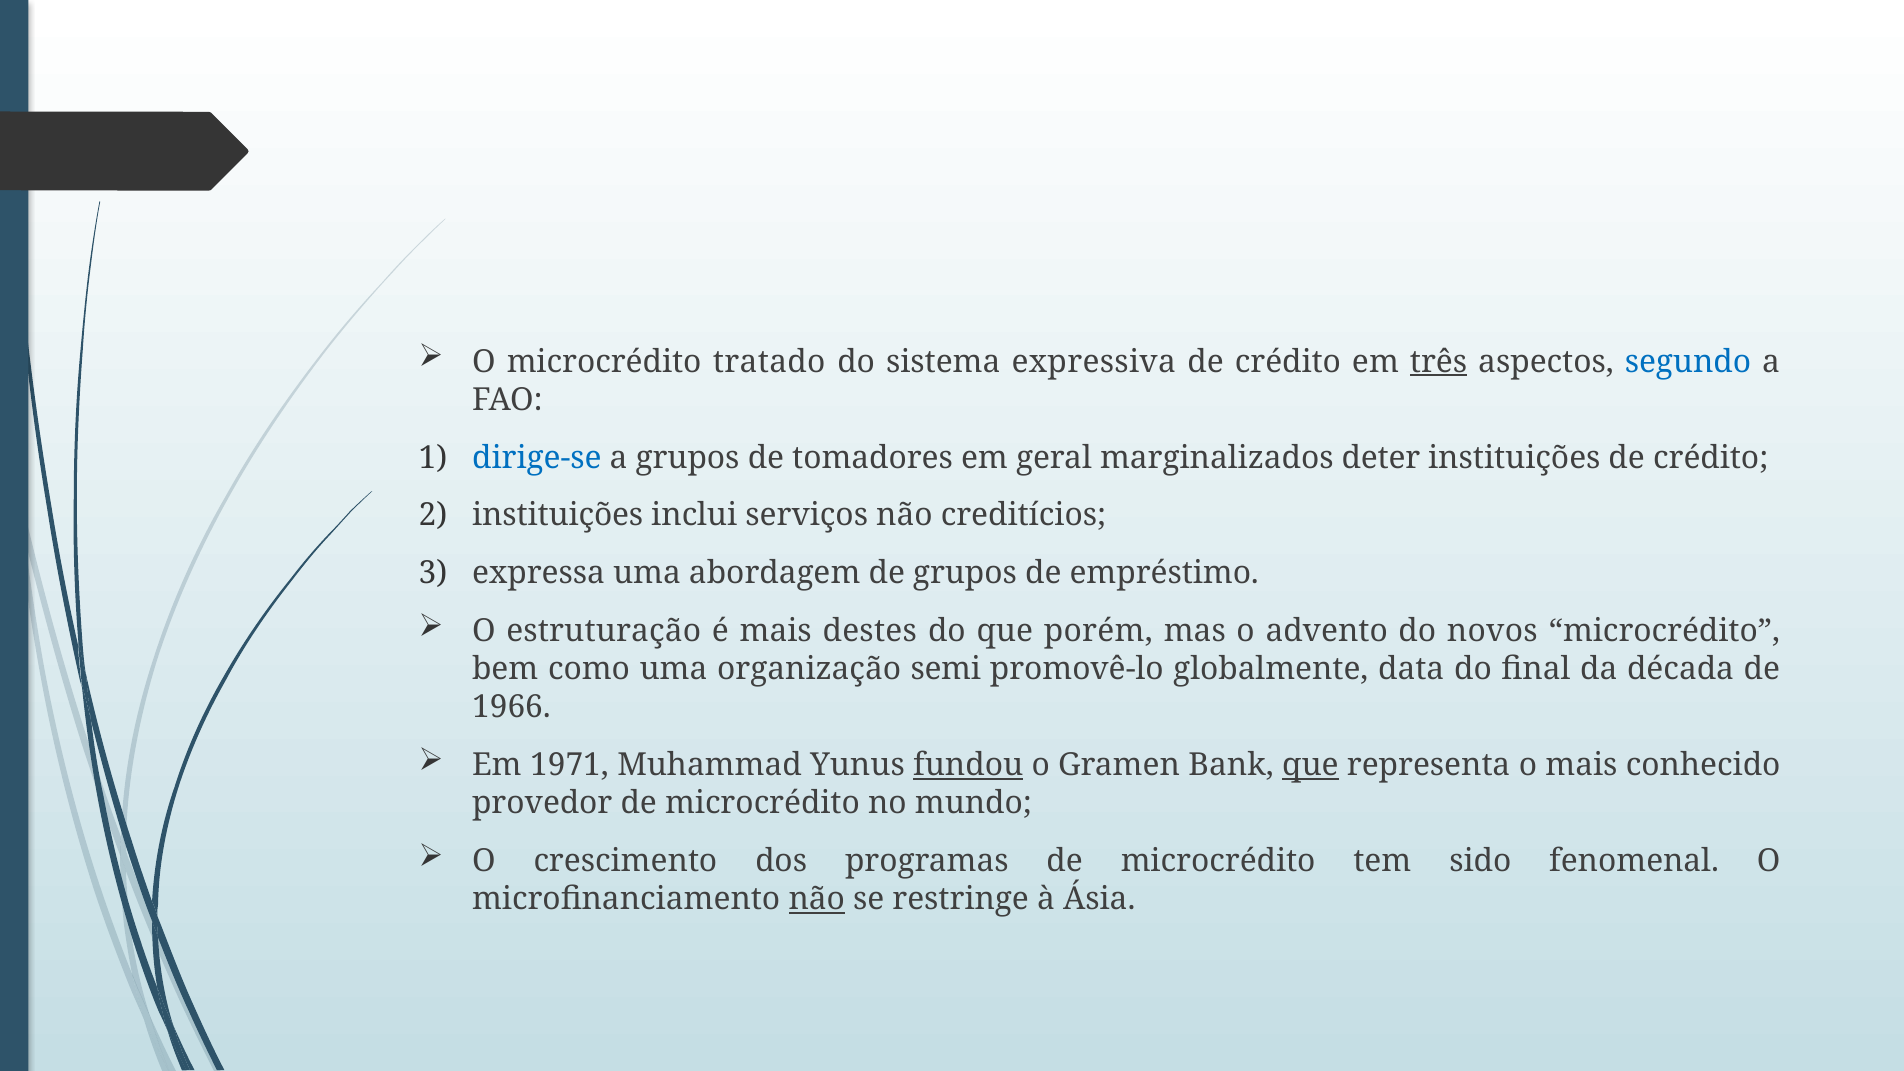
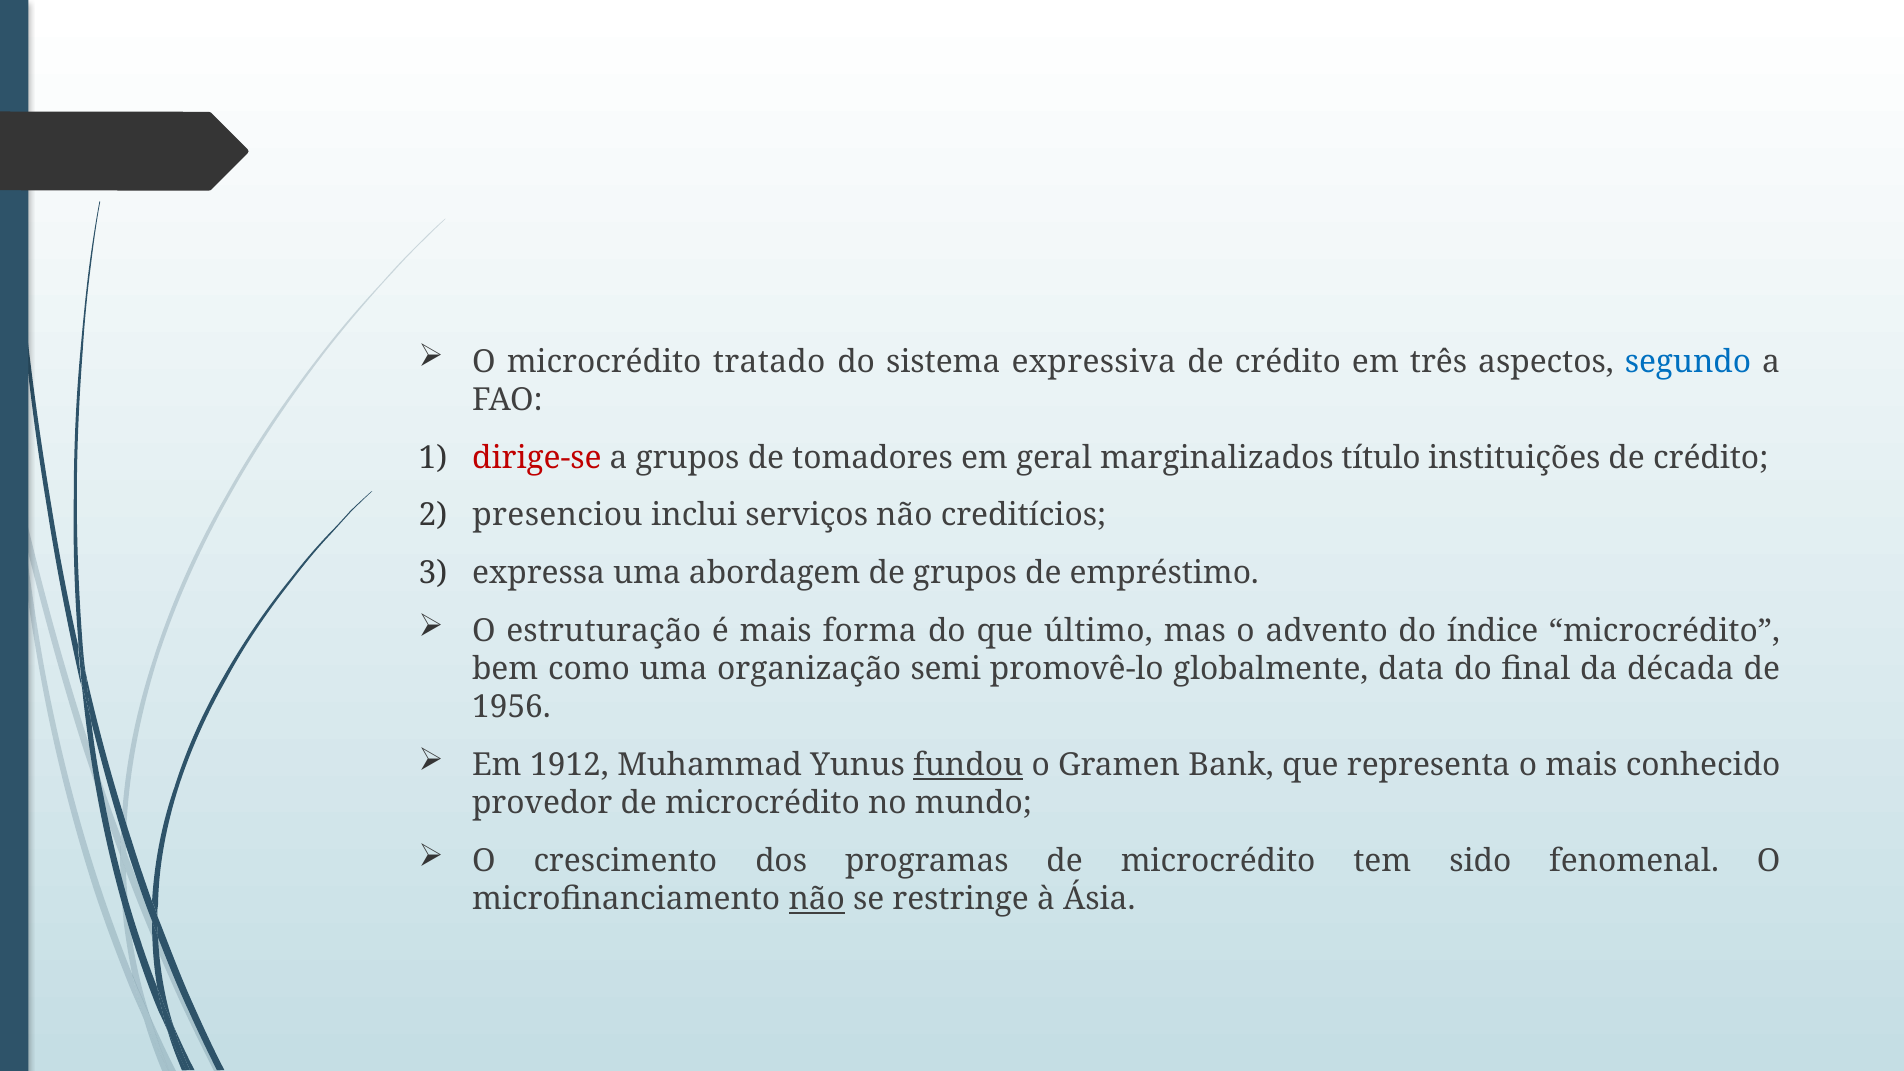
três underline: present -> none (1439, 362)
dirige-se colour: blue -> red (537, 458)
deter: deter -> título (1381, 458)
instituições: instituições -> presenciou (557, 515)
destes: destes -> forma (870, 631)
porém: porém -> último (1098, 631)
novos: novos -> índice (1493, 631)
1966: 1966 -> 1956 (511, 707)
1971: 1971 -> 1912 (570, 765)
que underline: present -> none (1310, 765)
